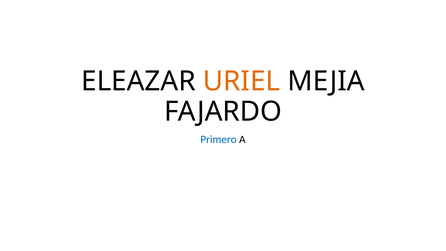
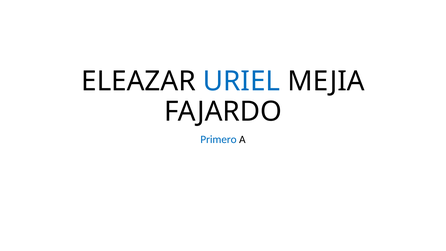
URIEL colour: orange -> blue (242, 81)
